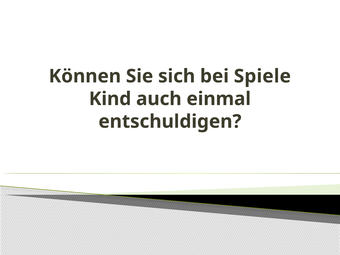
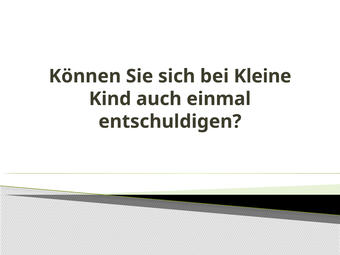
Spiele: Spiele -> Kleine (263, 76)
